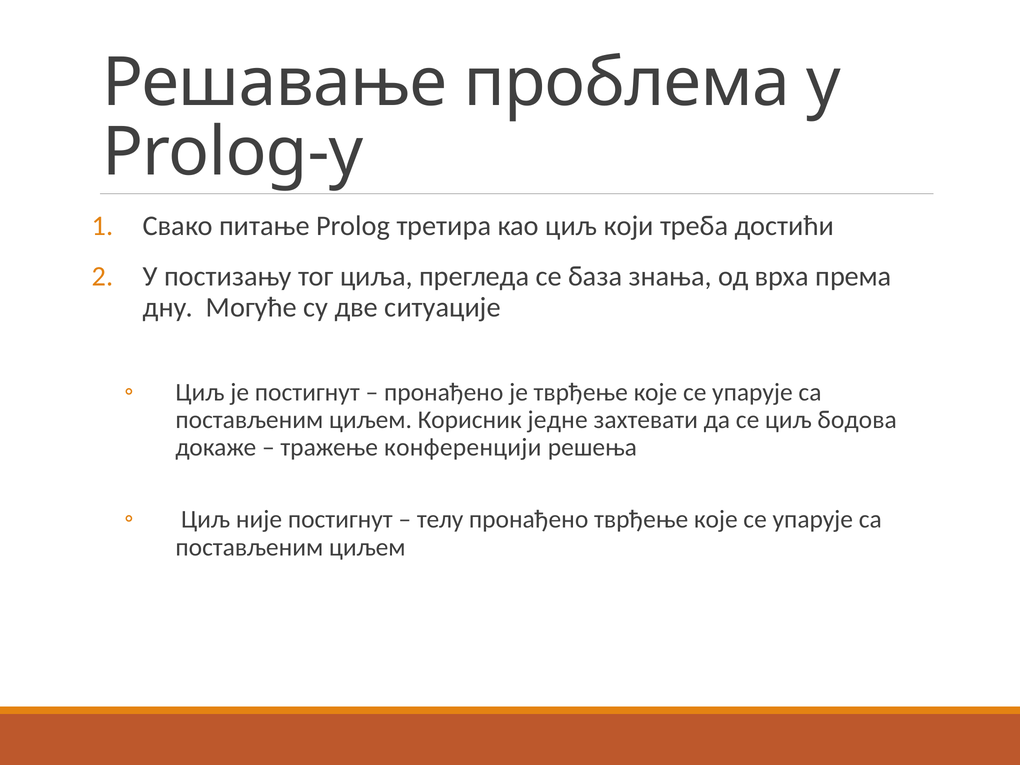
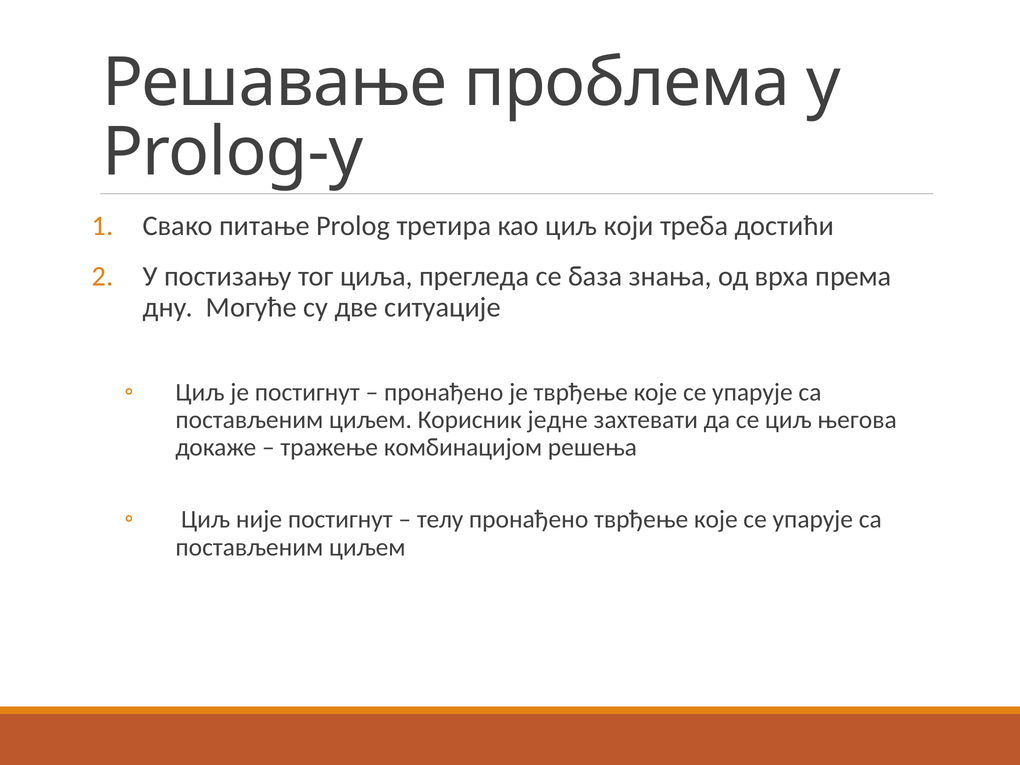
бодова: бодова -> његова (857, 420)
конференцији: конференцији -> комбинацијом (463, 447)
